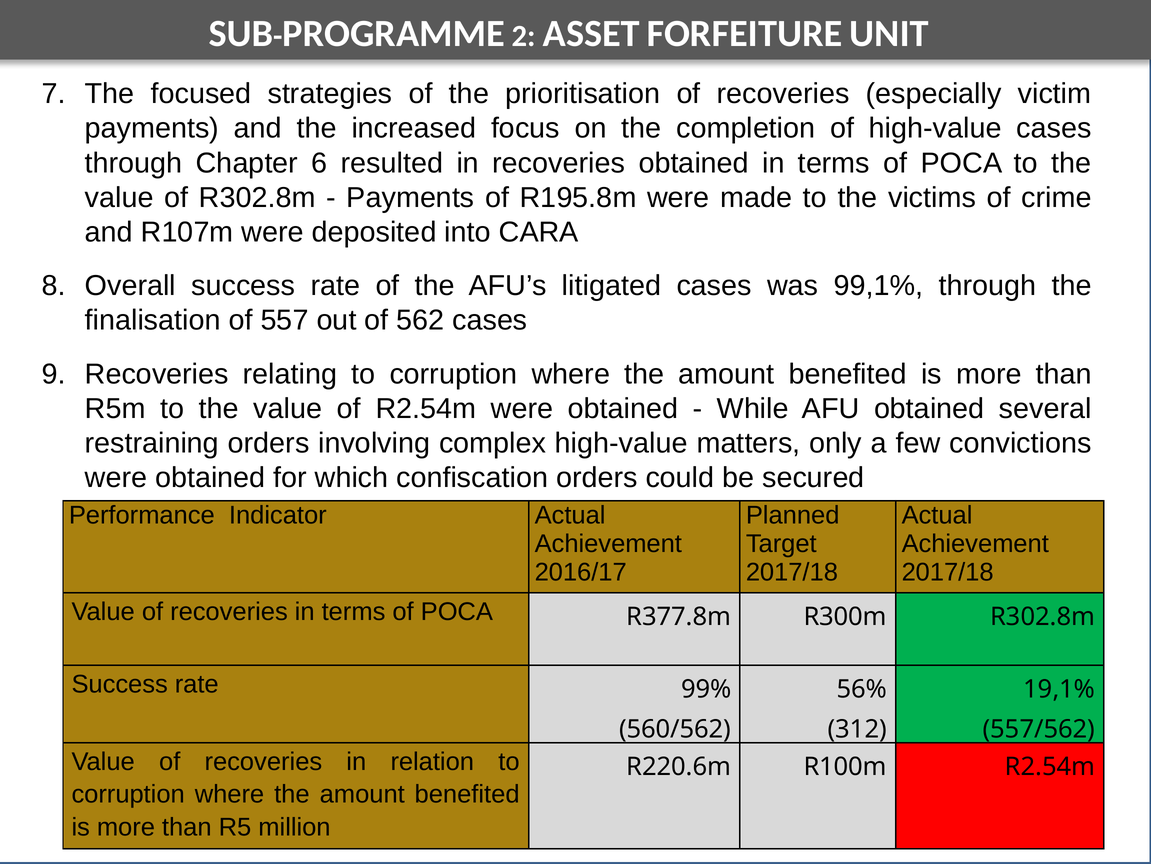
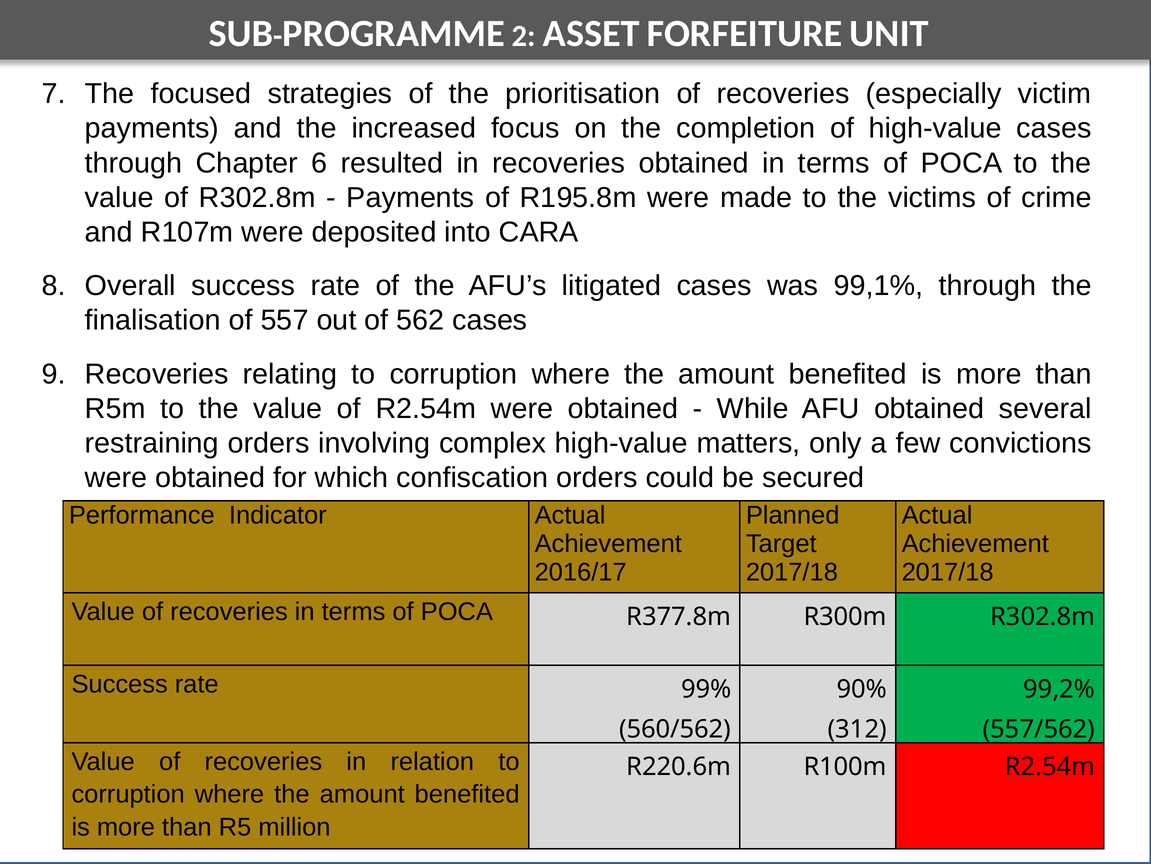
56%: 56% -> 90% (862, 689)
19,1%: 19,1% -> 99,2% (1059, 689)
